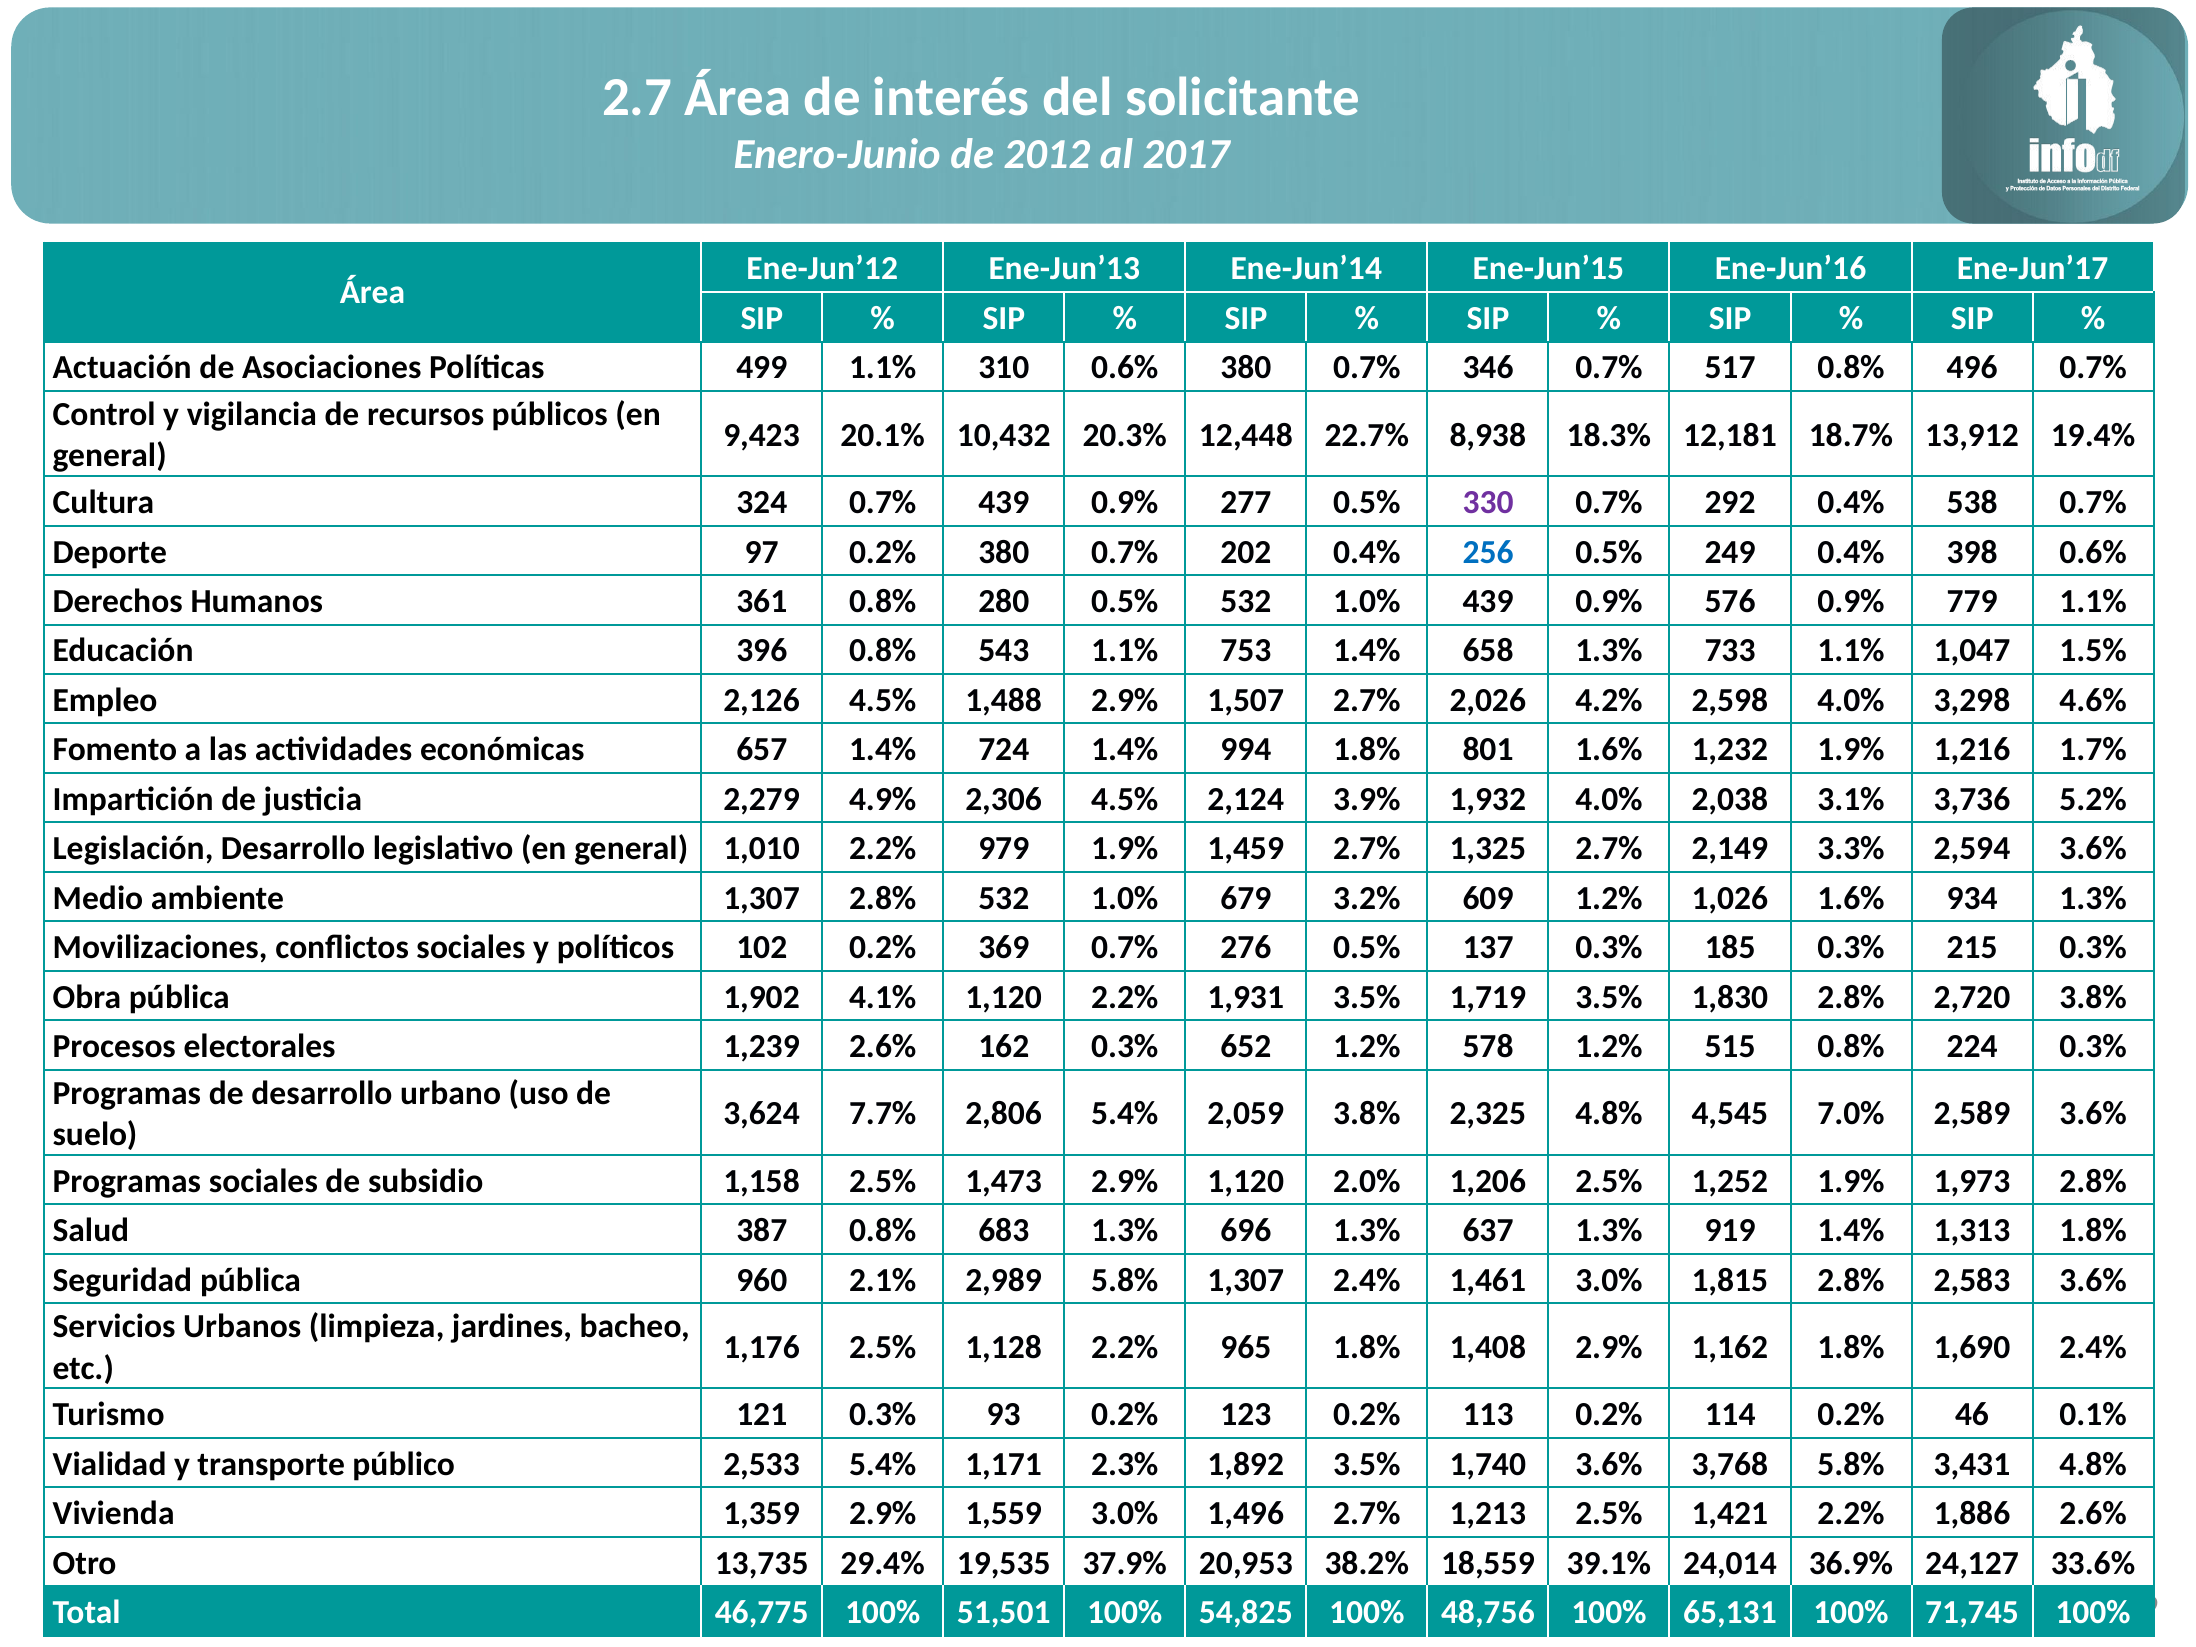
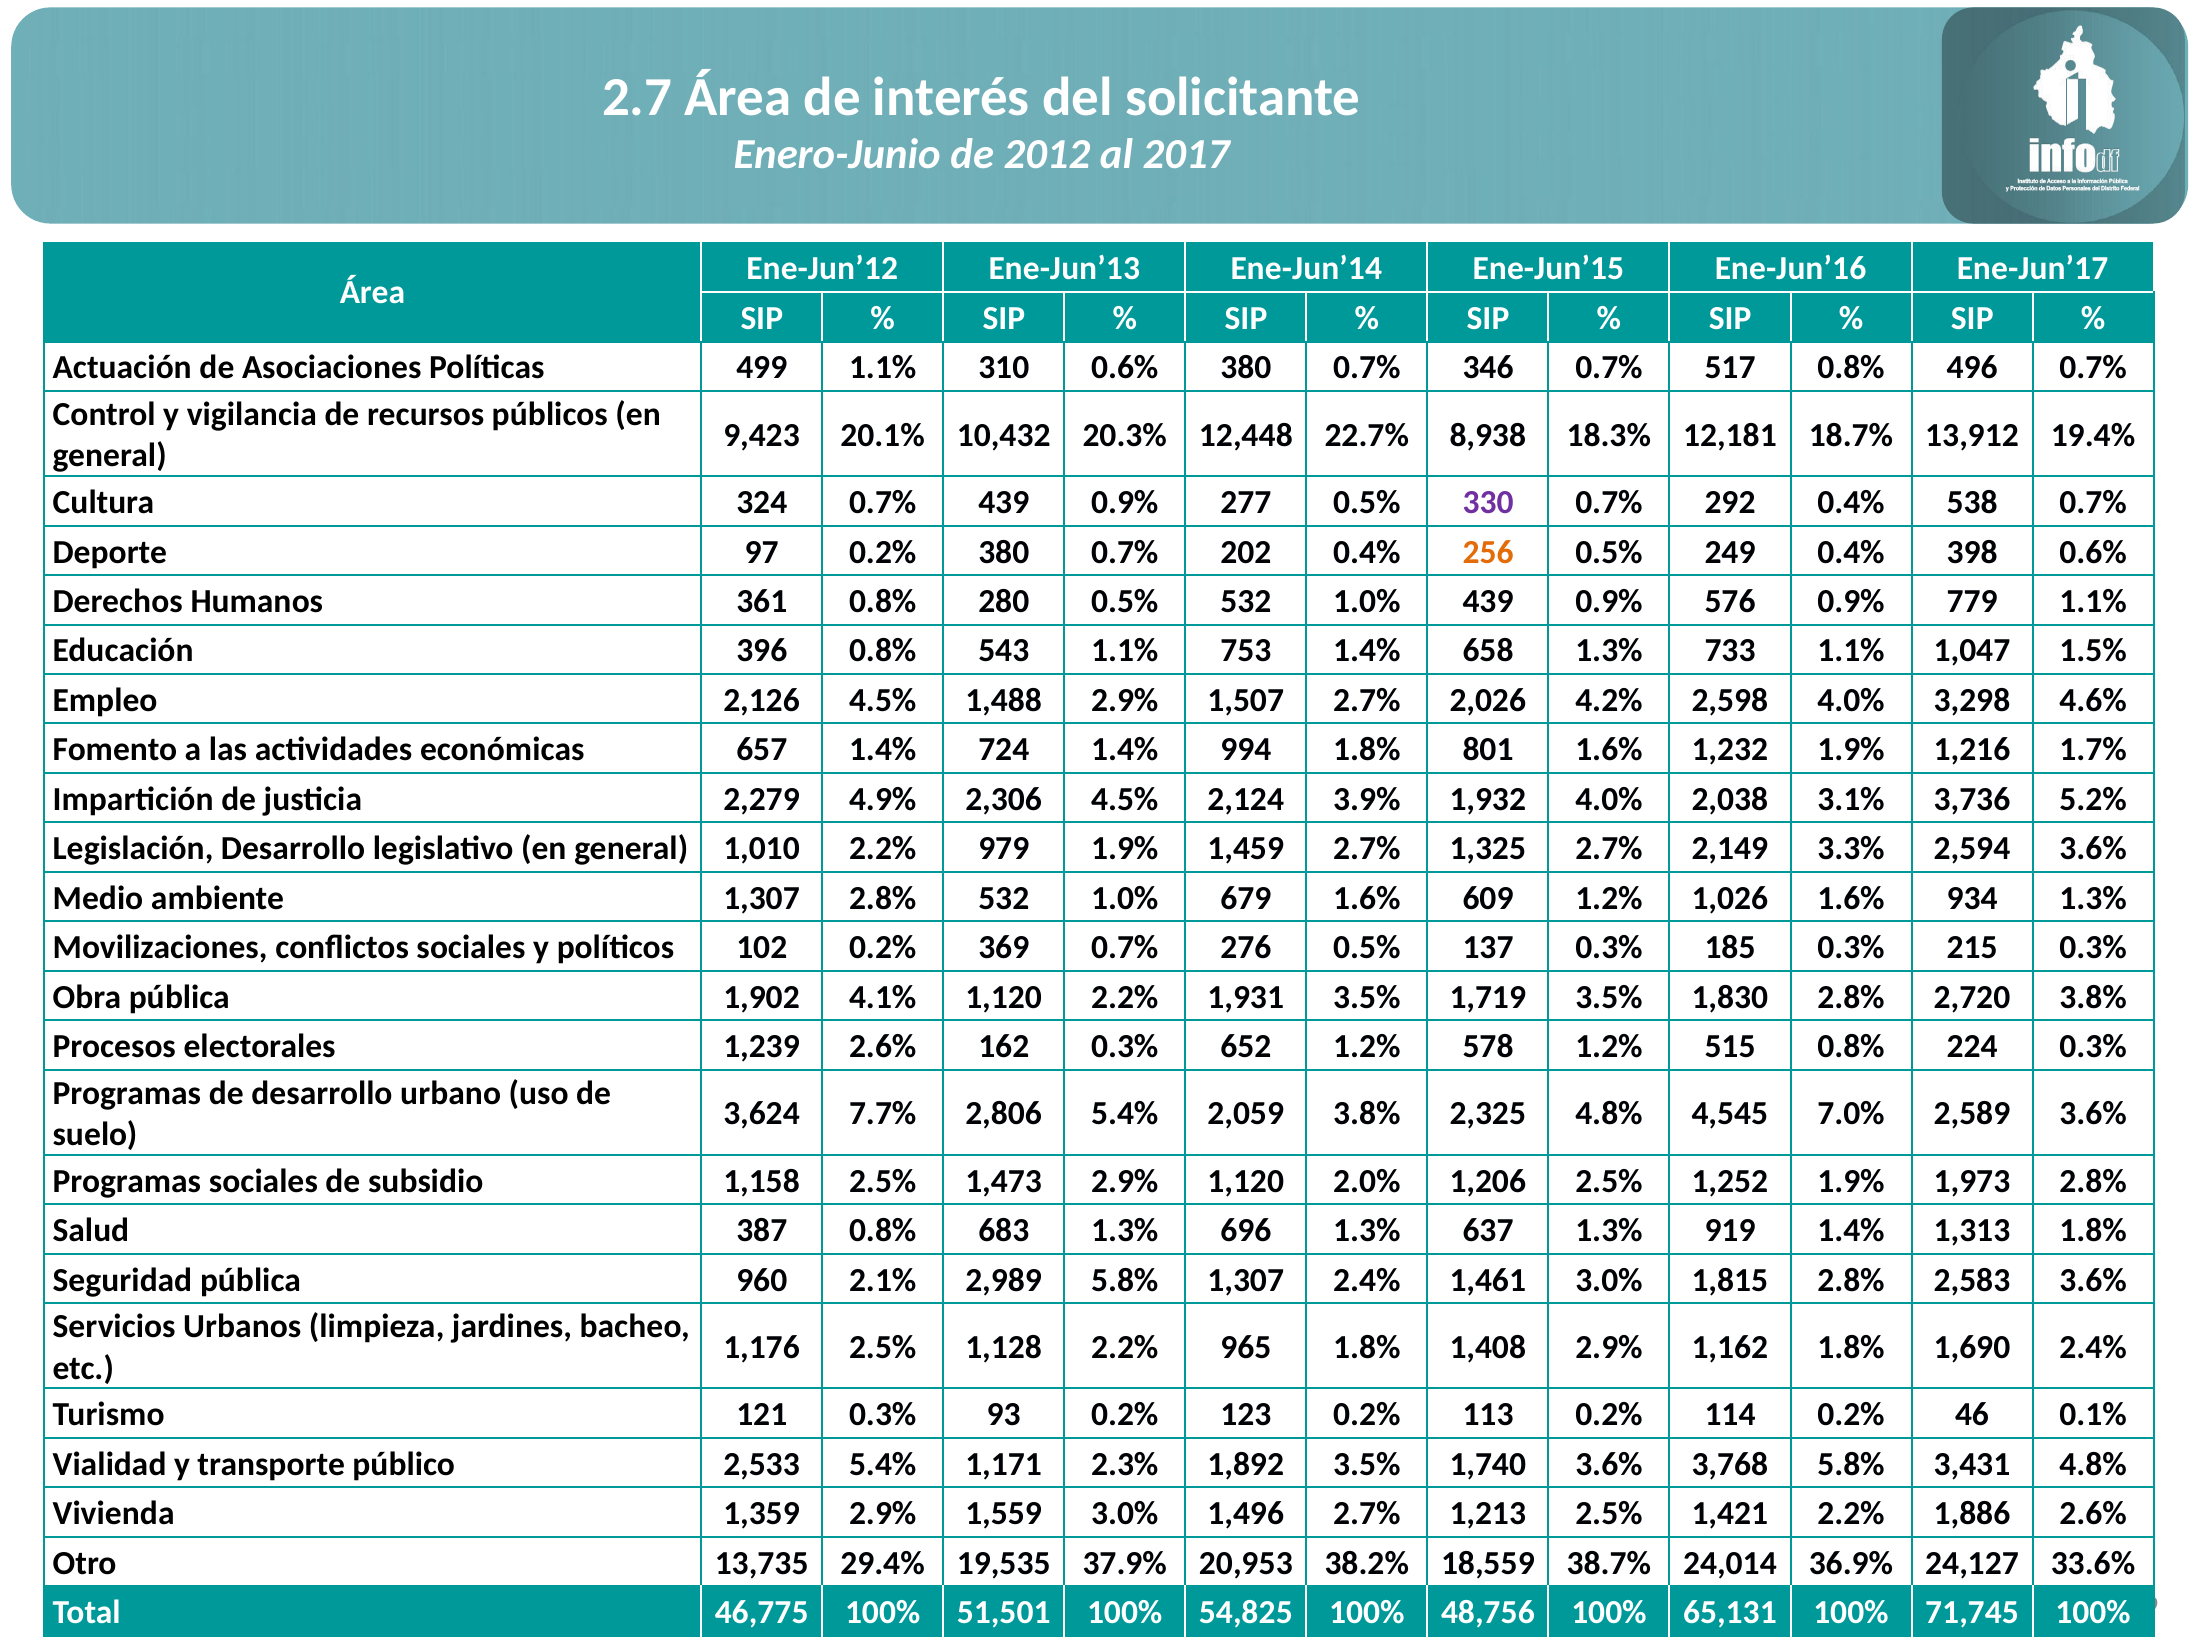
256 colour: blue -> orange (1488, 552)
679 3.2%: 3.2% -> 1.6% (1367, 898)
39.1%: 39.1% -> 38.7% (1609, 1563)
